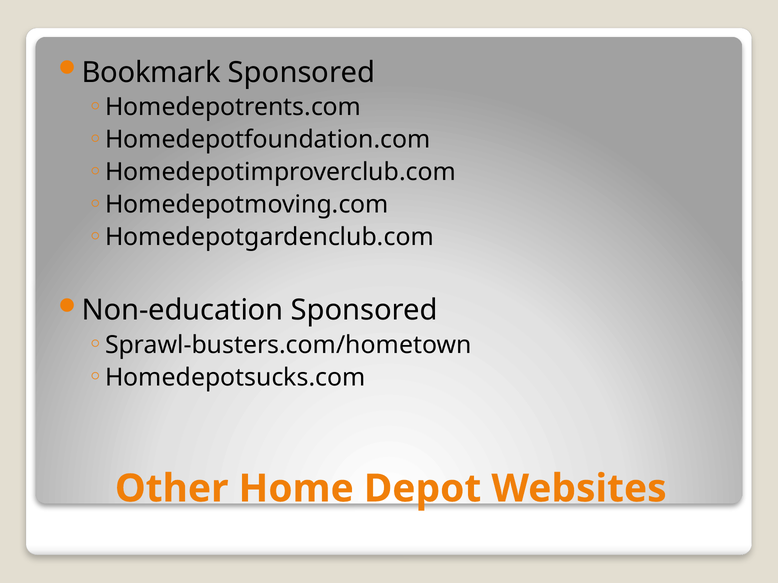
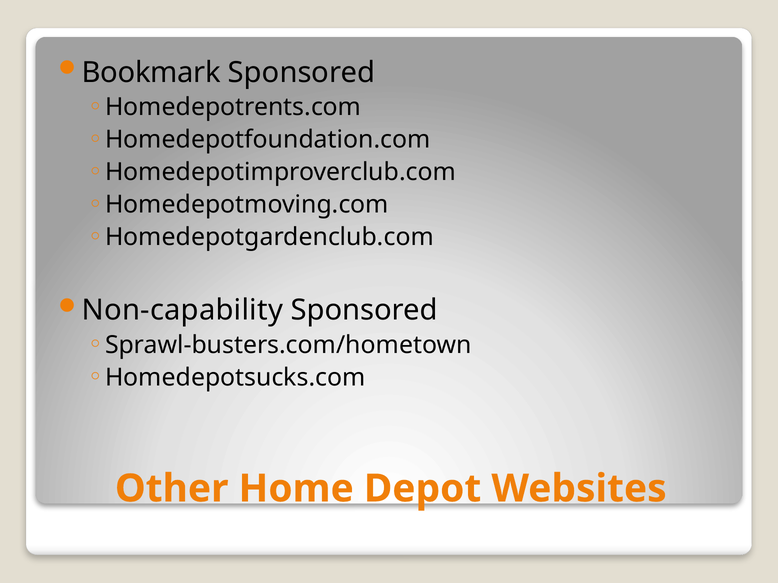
Non-education: Non-education -> Non-capability (182, 310)
